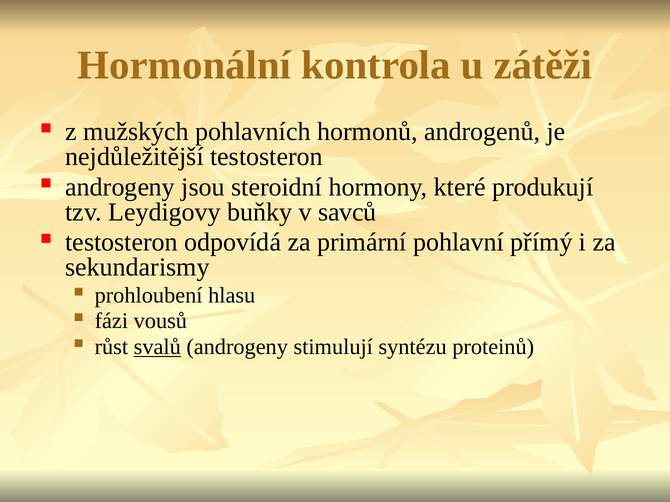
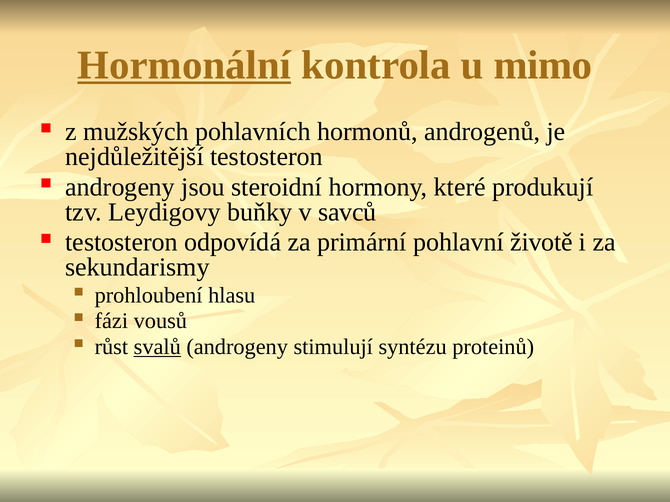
Hormonální underline: none -> present (184, 65)
zátěži: zátěži -> mimo (543, 65)
přímý: přímý -> životě (542, 243)
